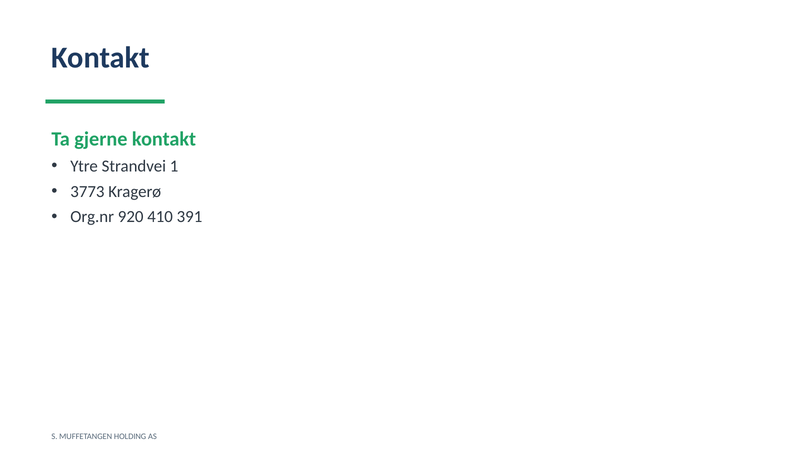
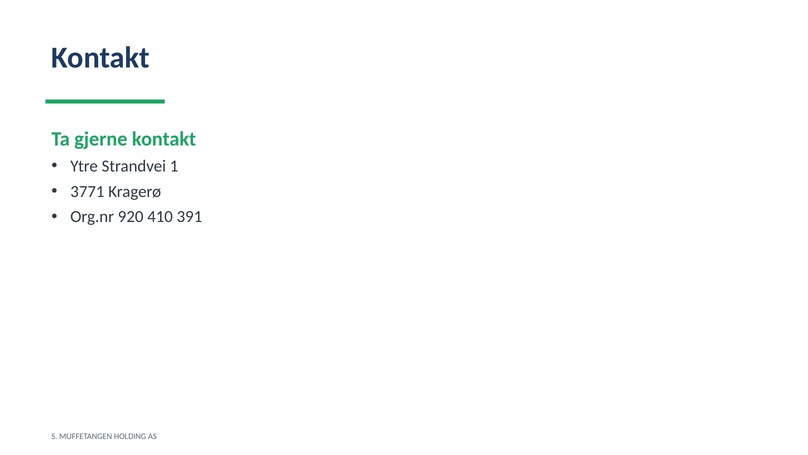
3773: 3773 -> 3771 (87, 191)
